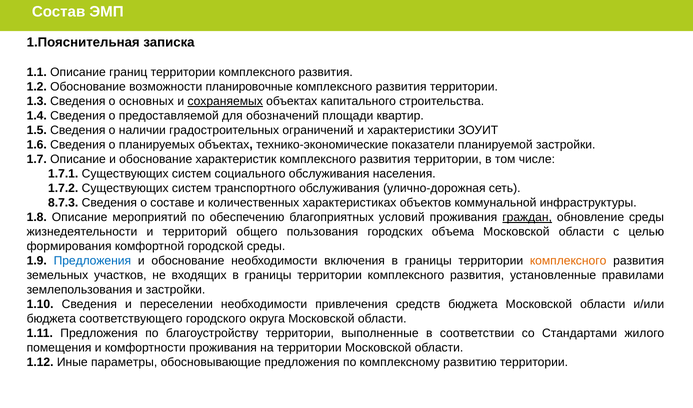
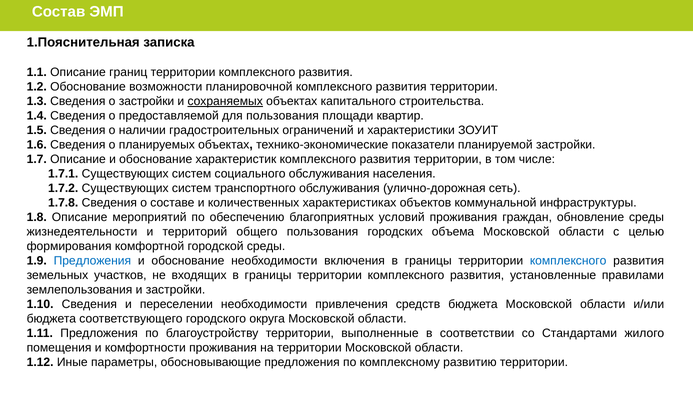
планировочные: планировочные -> планировочной (249, 87)
о основных: основных -> застройки (147, 101)
для обозначений: обозначений -> пользования (283, 116)
8.7.3: 8.7.3 -> 1.7.8 (63, 203)
граждан underline: present -> none (527, 217)
комплексного colour: orange -> blue (568, 261)
